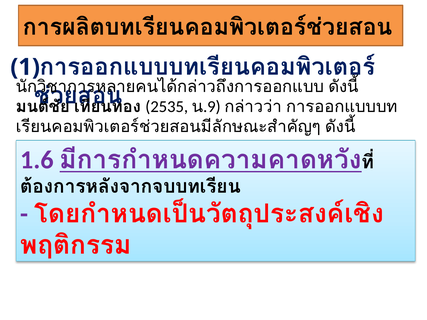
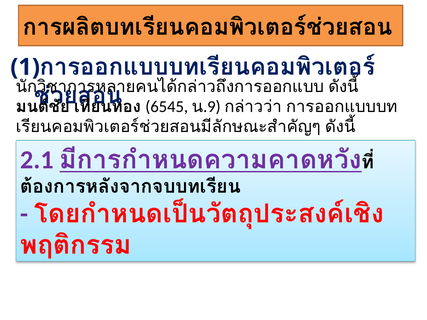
2535: 2535 -> 6545 (167, 107)
1.6: 1.6 -> 2.1 (37, 160)
